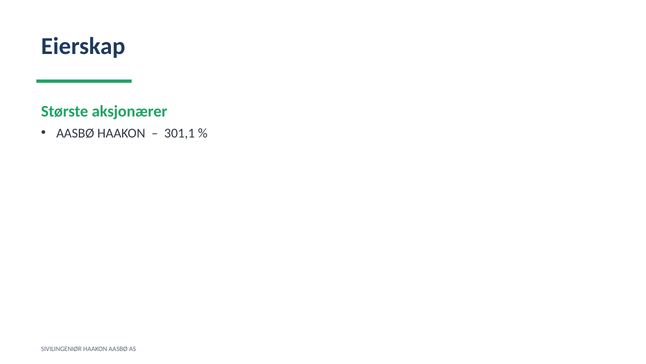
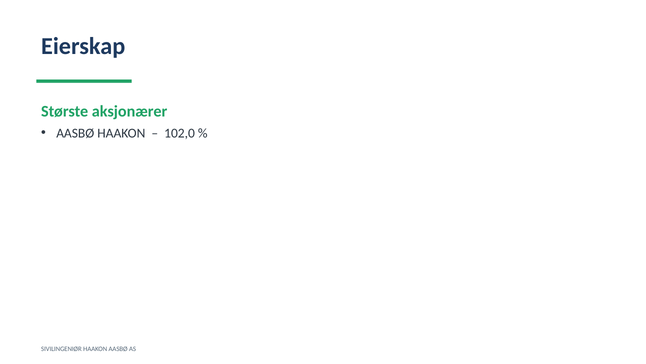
301,1: 301,1 -> 102,0 (180, 133)
